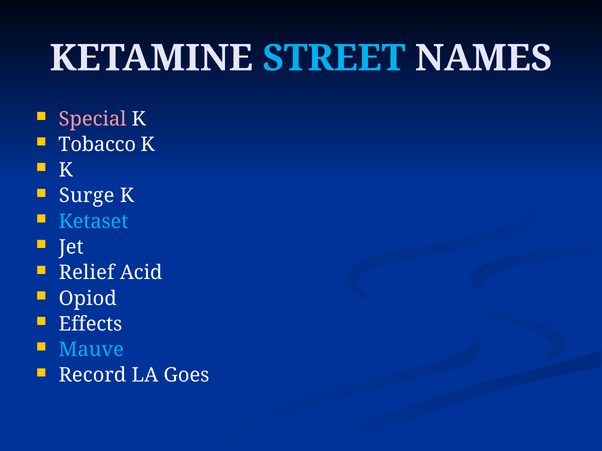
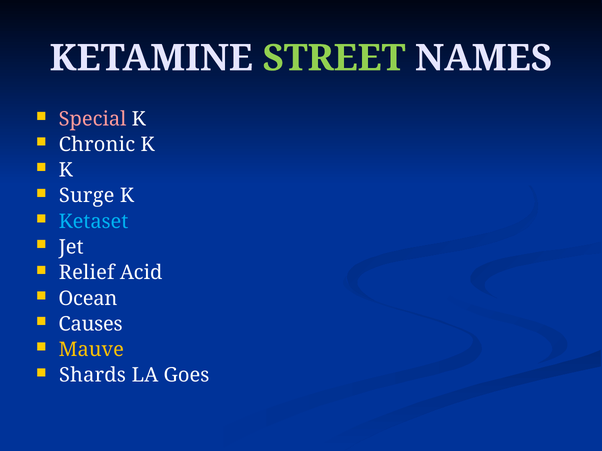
STREET colour: light blue -> light green (334, 58)
Tobacco: Tobacco -> Chronic (97, 145)
Opiod: Opiod -> Ocean (88, 299)
Effects: Effects -> Causes (91, 324)
Mauve colour: light blue -> yellow (91, 350)
Record: Record -> Shards (92, 376)
